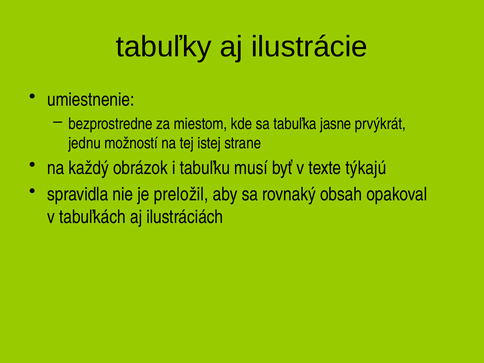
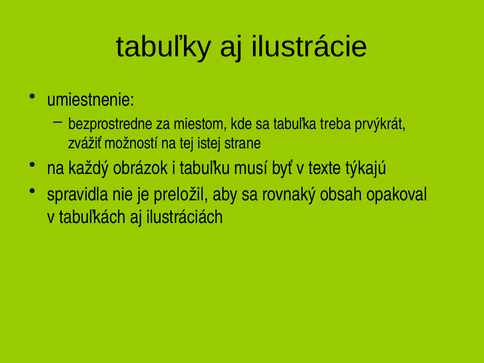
jasne: jasne -> treba (336, 124)
jednu: jednu -> zvážiť (85, 143)
